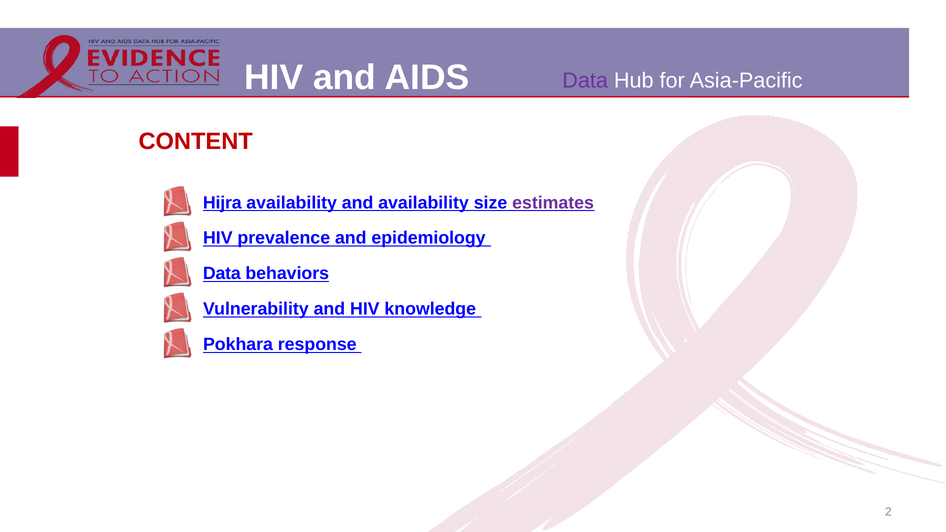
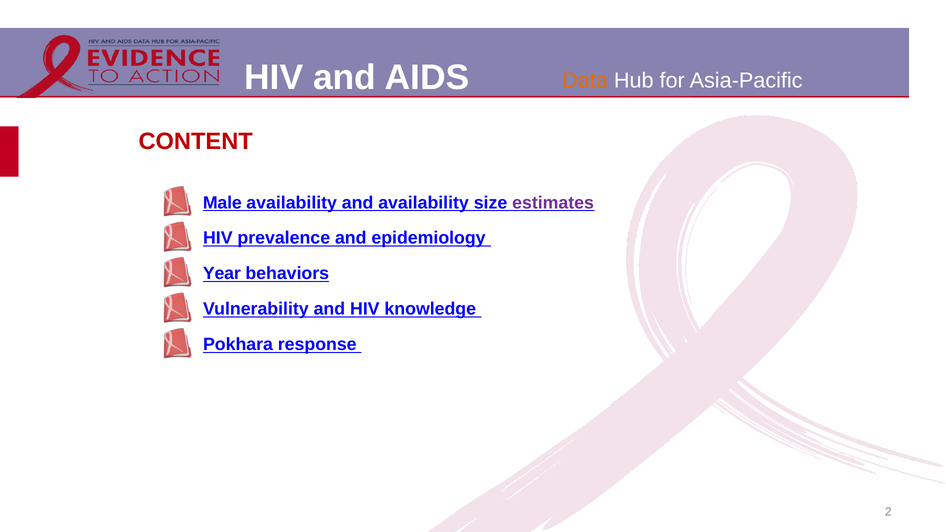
Data colour: purple -> orange (585, 80)
Hijra: Hijra -> Male (222, 203)
Data: Data -> Year (222, 274)
